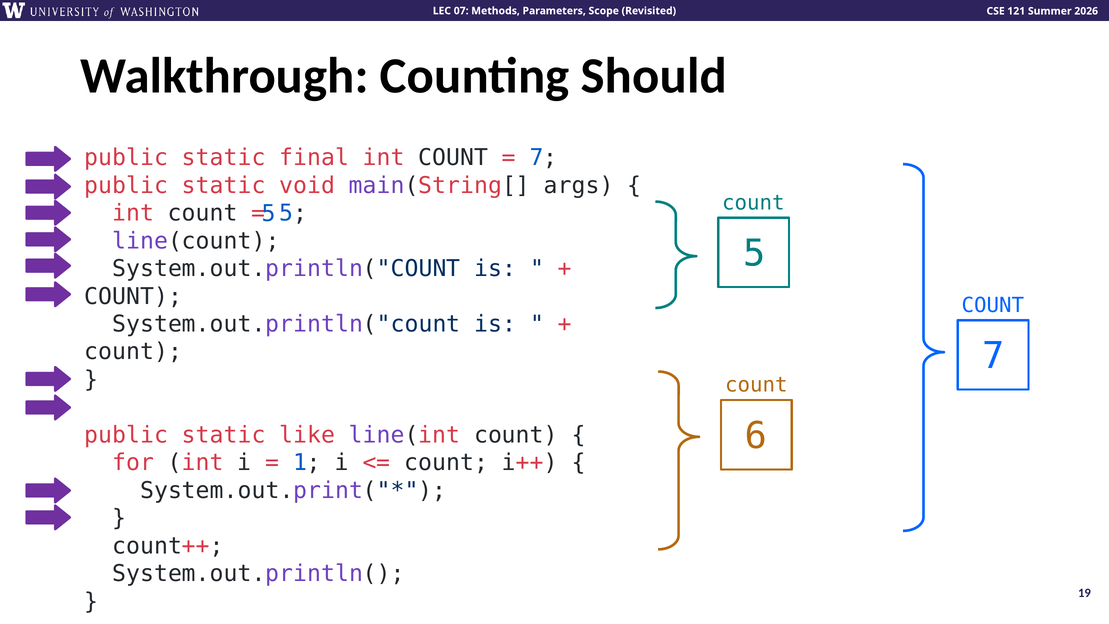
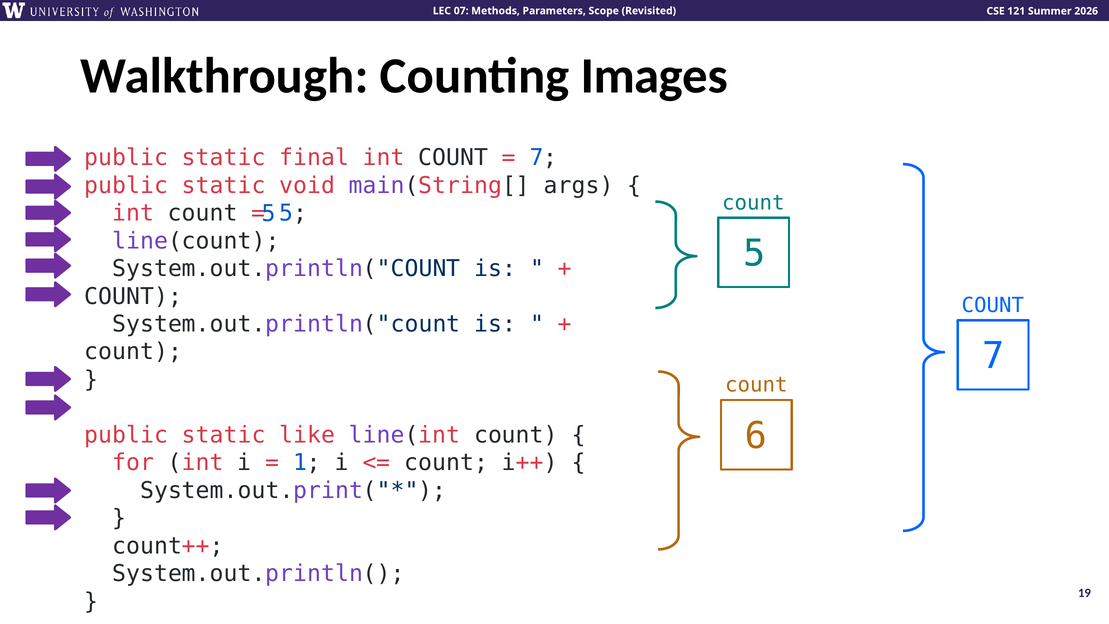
Should: Should -> Images (654, 76)
